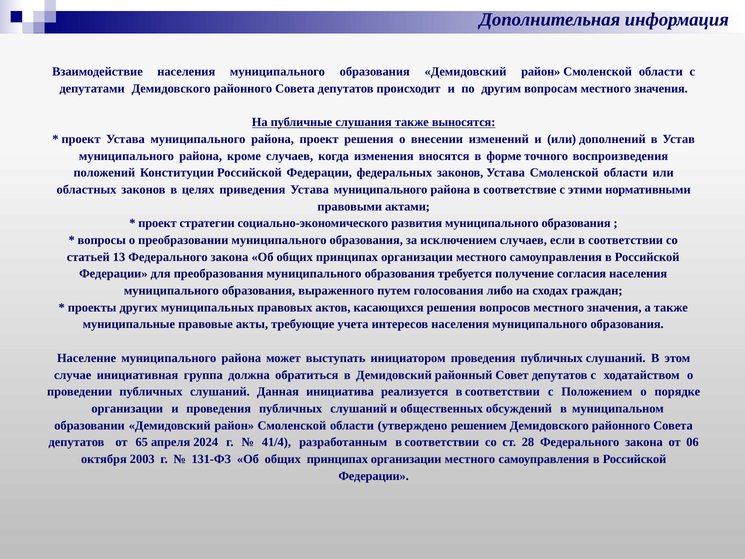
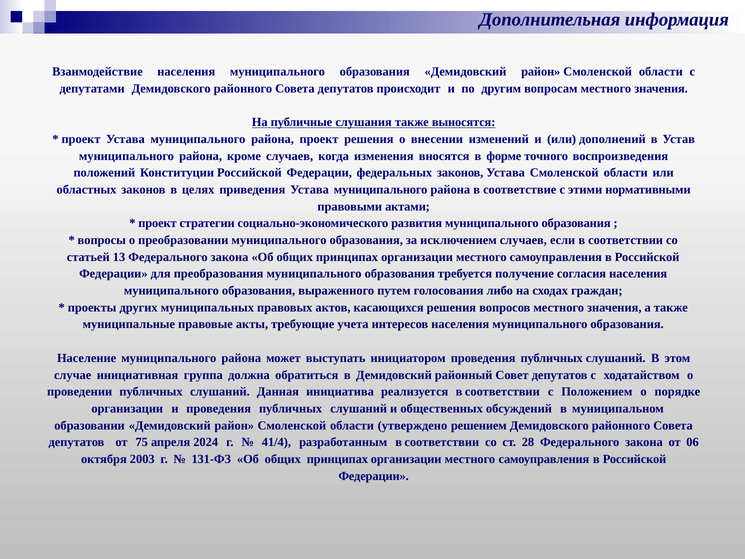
65: 65 -> 75 (142, 442)
